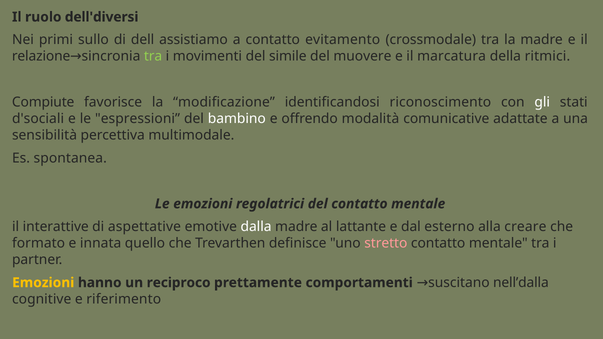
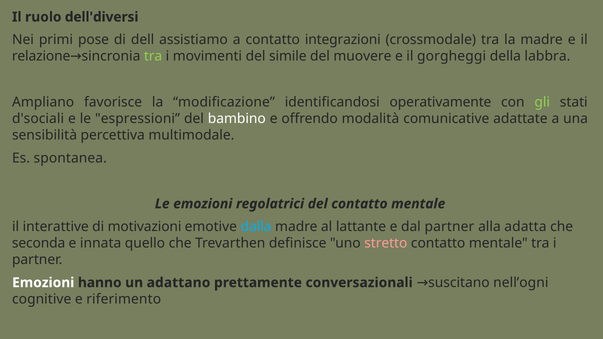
sullo: sullo -> pose (94, 40)
evitamento: evitamento -> integrazioni (343, 40)
marcatura: marcatura -> gorgheggi (452, 56)
ritmici: ritmici -> labbra (547, 56)
Compiute: Compiute -> Ampliano (43, 102)
riconoscimento: riconoscimento -> operativamente (441, 102)
gli colour: white -> light green (542, 102)
aspettative: aspettative -> motivazioni (145, 227)
dalla colour: white -> light blue (256, 227)
dal esterno: esterno -> partner (449, 227)
creare: creare -> adatta (525, 227)
formato: formato -> seconda (39, 243)
Emozioni colour: yellow -> white (43, 283)
reciproco: reciproco -> adattano (179, 283)
comportamenti: comportamenti -> conversazionali (359, 283)
nell’dalla: nell’dalla -> nell’ogni (521, 283)
